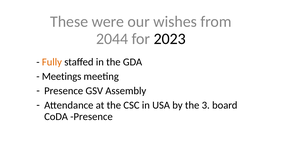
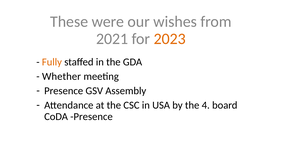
2044: 2044 -> 2021 (112, 39)
2023 colour: black -> orange (170, 39)
Meetings: Meetings -> Whether (61, 76)
3: 3 -> 4 (206, 105)
